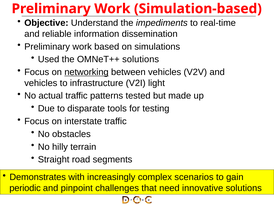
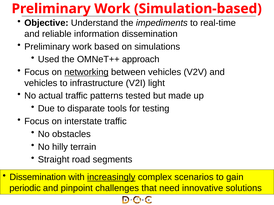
OMNeT++ solutions: solutions -> approach (141, 59)
Demonstrates: Demonstrates -> Dissemination (38, 178)
increasingly underline: none -> present (111, 178)
